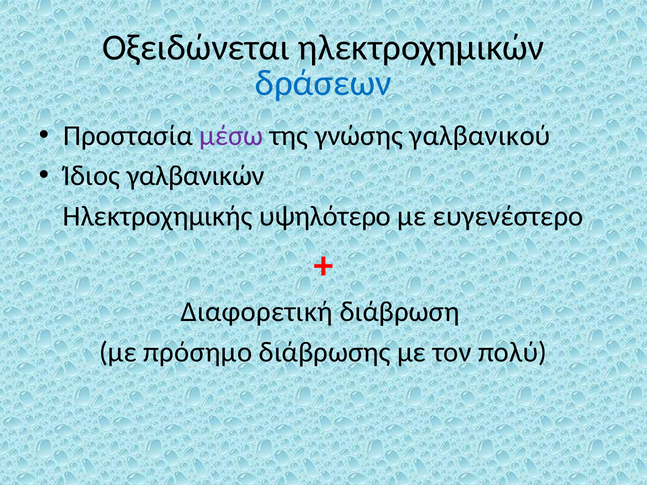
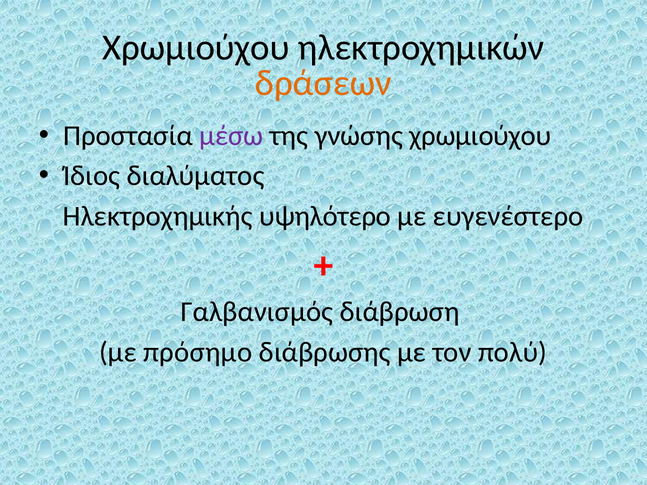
Οξειδώνεται: Οξειδώνεται -> Χρωμιούχου (196, 48)
δράσεων colour: blue -> orange (323, 83)
γνώσης γαλβανικού: γαλβανικού -> χρωμιούχου (480, 136)
γαλβανικών: γαλβανικών -> διαλύματος (196, 176)
Διαφορετική: Διαφορετική -> Γαλβανισμός (257, 312)
